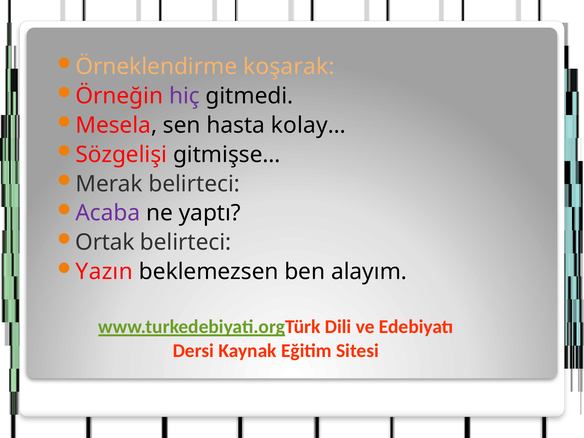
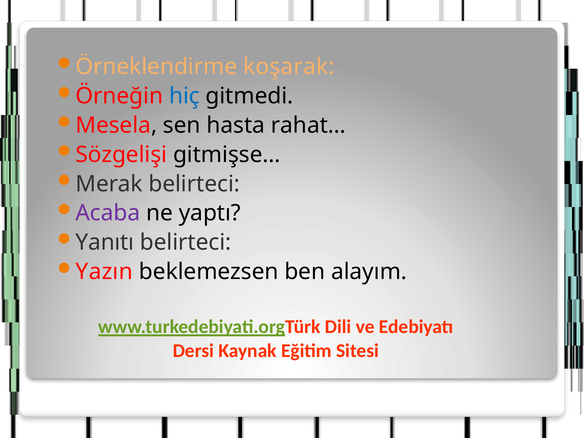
hiç colour: purple -> blue (184, 96)
kolay…: kolay… -> rahat… (308, 125)
Ortak: Ortak -> Yanıtı (105, 242)
